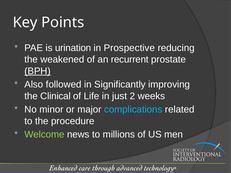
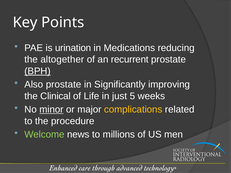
Prospective: Prospective -> Medications (129, 48)
weakened: weakened -> altogether (62, 60)
Also followed: followed -> prostate (64, 85)
2: 2 -> 5 (132, 96)
minor underline: none -> present (51, 110)
complications colour: light blue -> yellow (133, 110)
